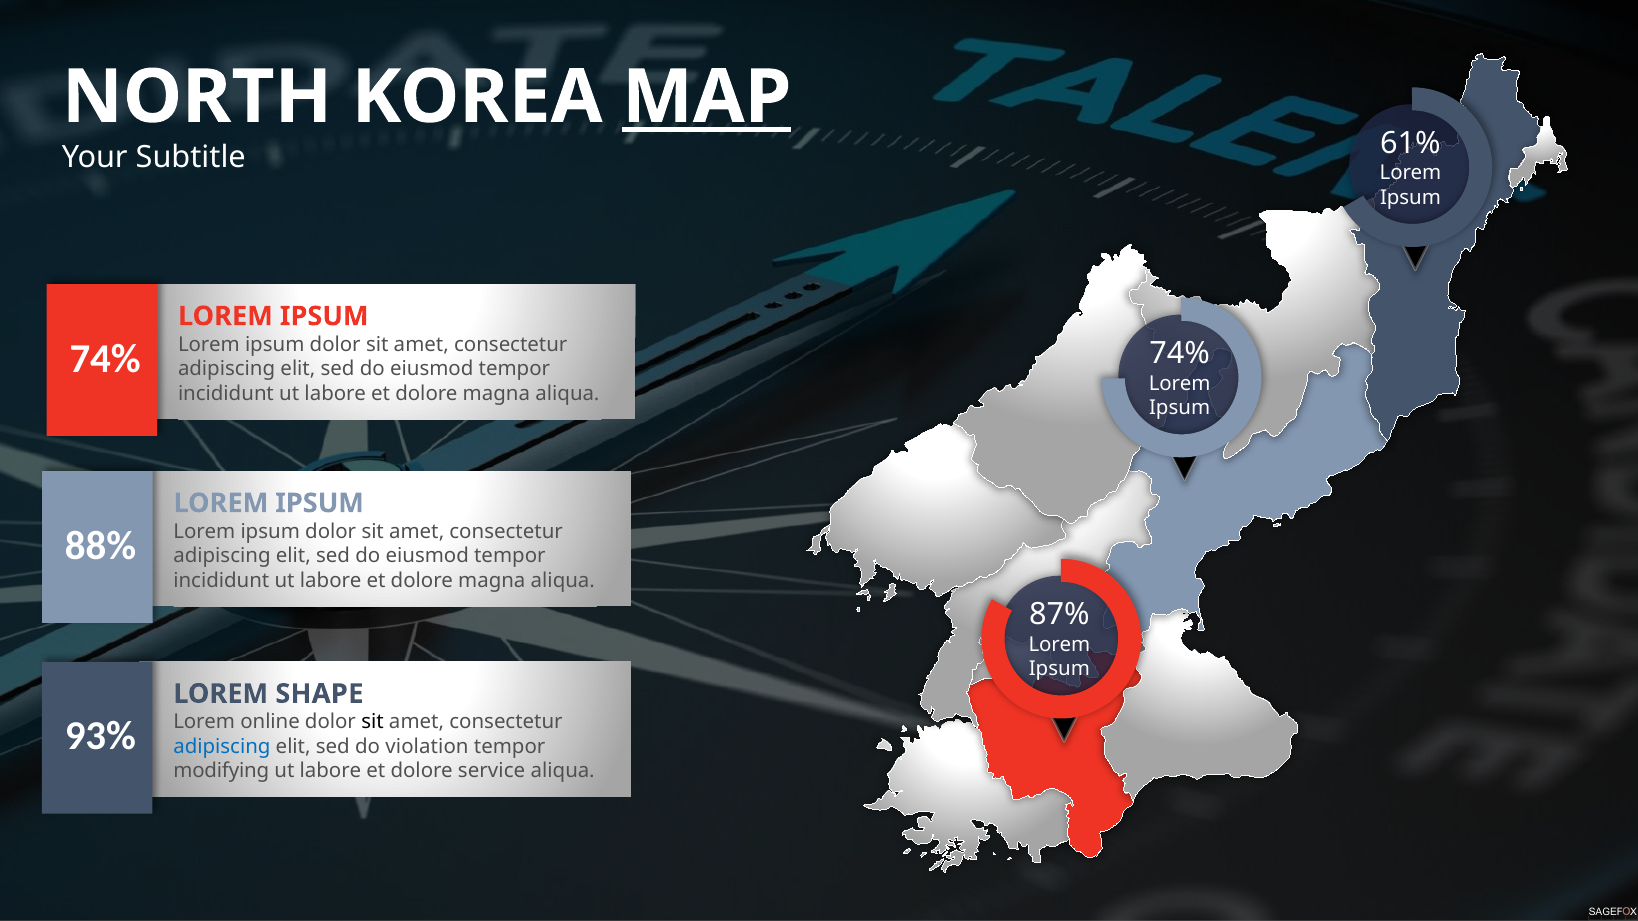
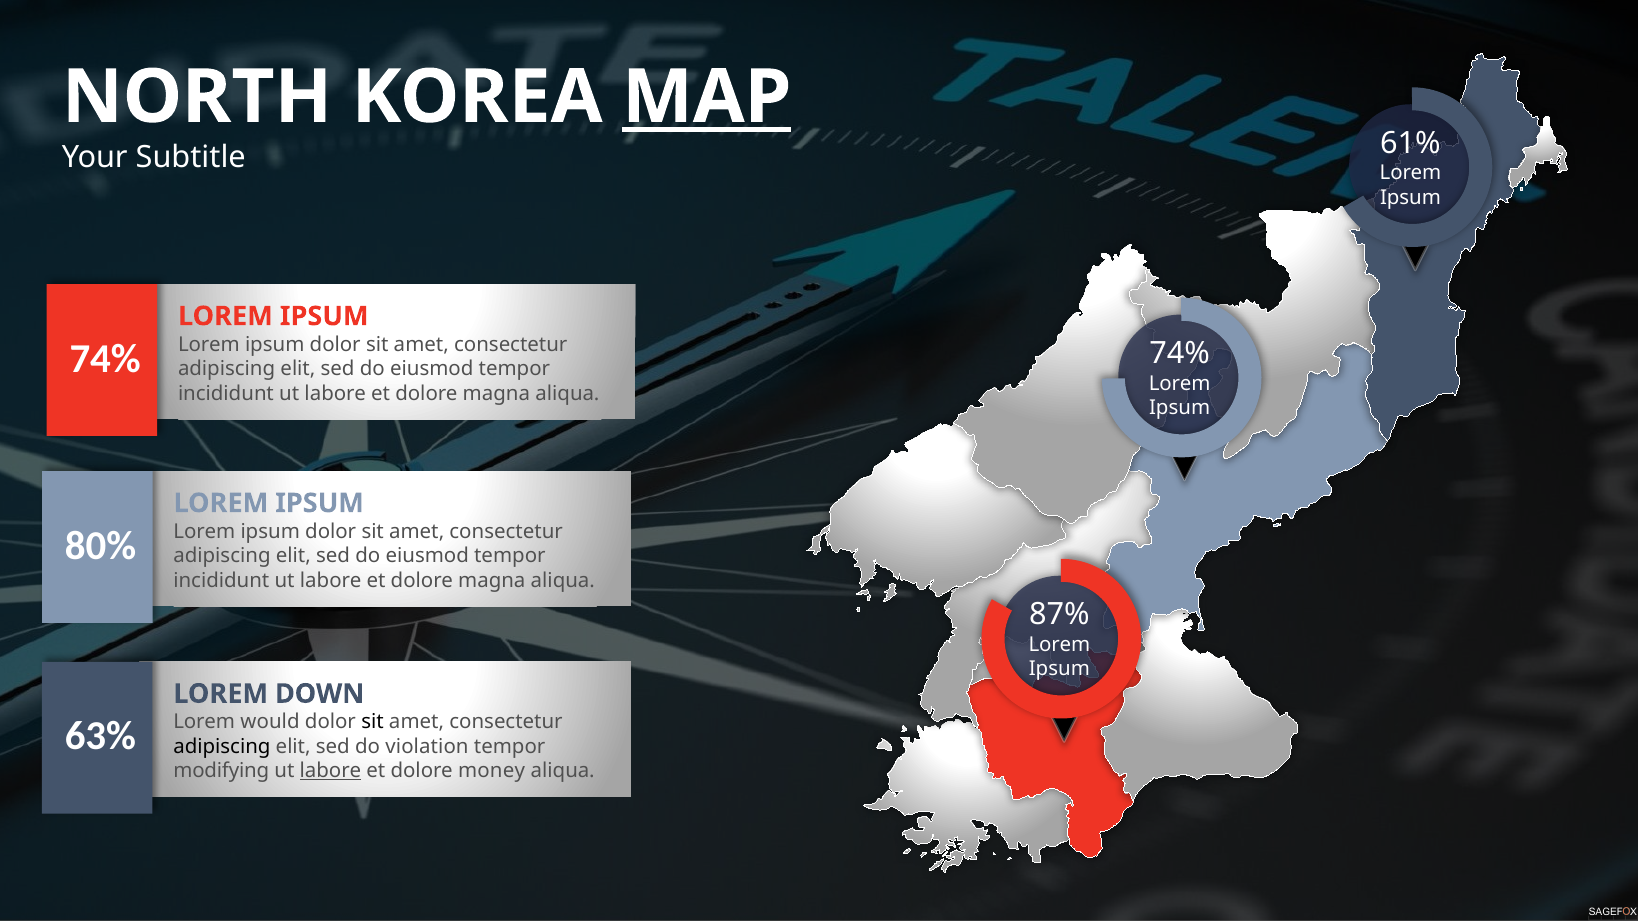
88%: 88% -> 80% (101, 546)
SHAPE: SHAPE -> DOWN (320, 694)
online: online -> would (270, 722)
93%: 93% -> 63% (100, 737)
adipiscing colour: blue -> black (222, 747)
labore underline: none -> present (330, 771)
service: service -> money (492, 771)
